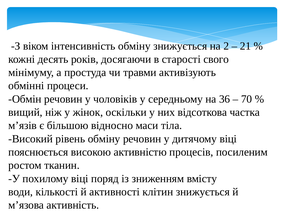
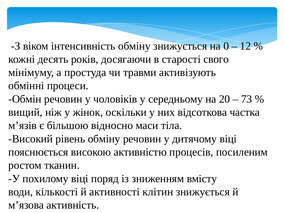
2: 2 -> 0 (226, 46)
21: 21 -> 12 (245, 46)
36: 36 -> 20 (225, 99)
70: 70 -> 73 (247, 99)
